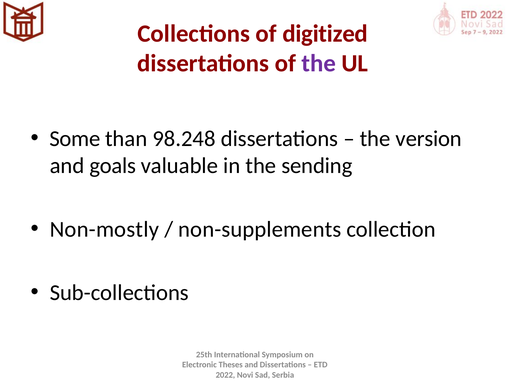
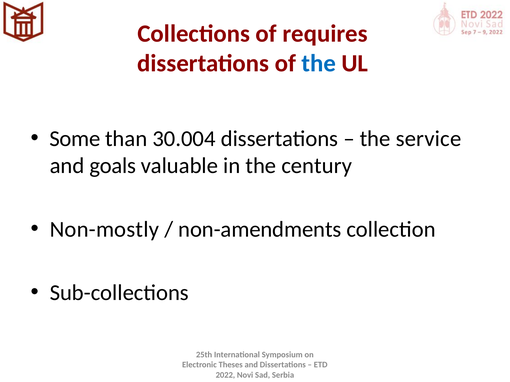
digitized: digitized -> requires (325, 34)
the colour: purple -> blue (319, 63)
98.248: 98.248 -> 30.004 (184, 139)
version: version -> service (429, 139)
sending: sending -> century (317, 166)
non-supplements: non-supplements -> non-amendments (260, 230)
